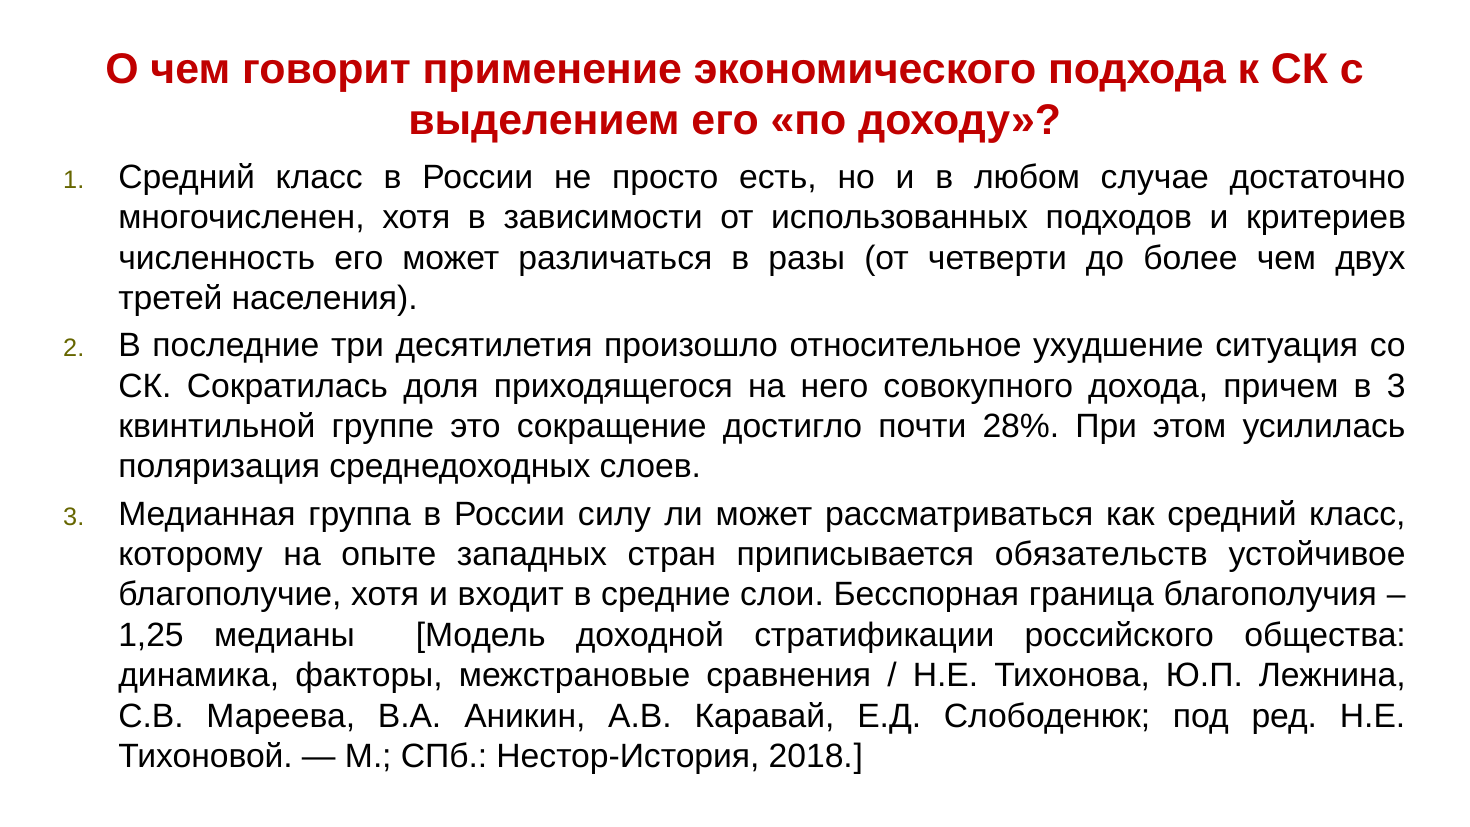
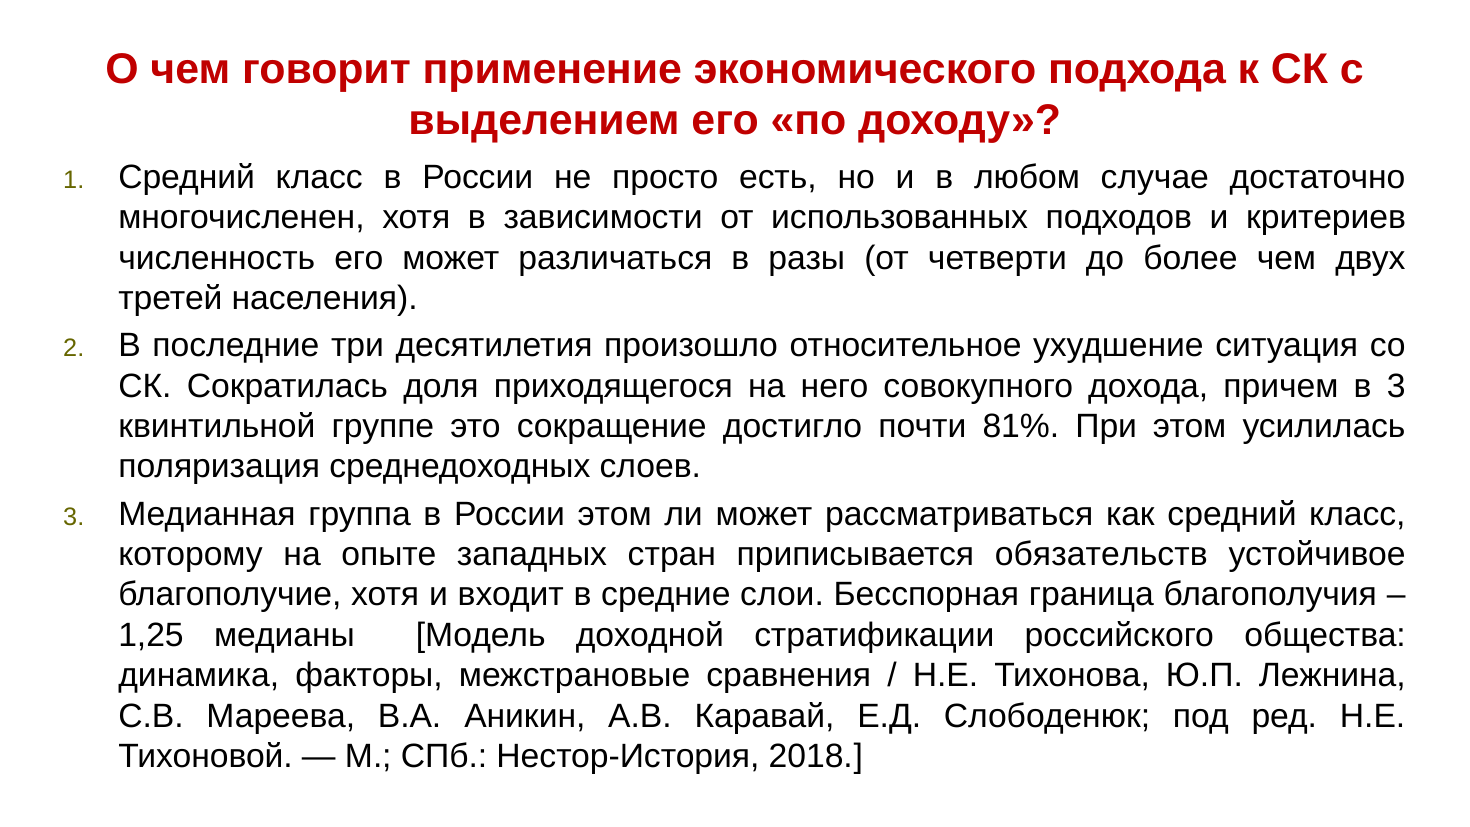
28%: 28% -> 81% (1021, 426)
России силу: силу -> этом (615, 514)
